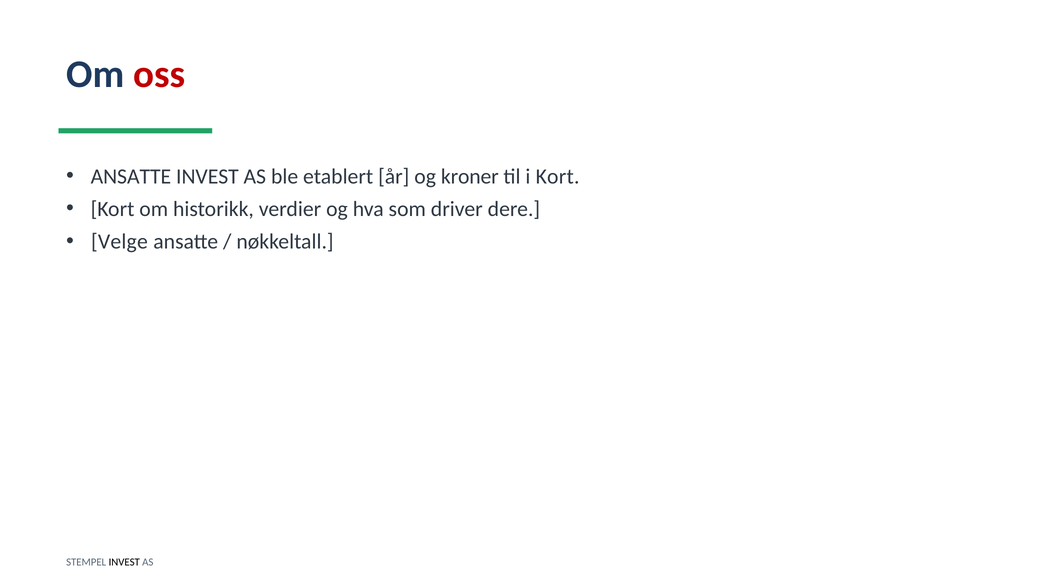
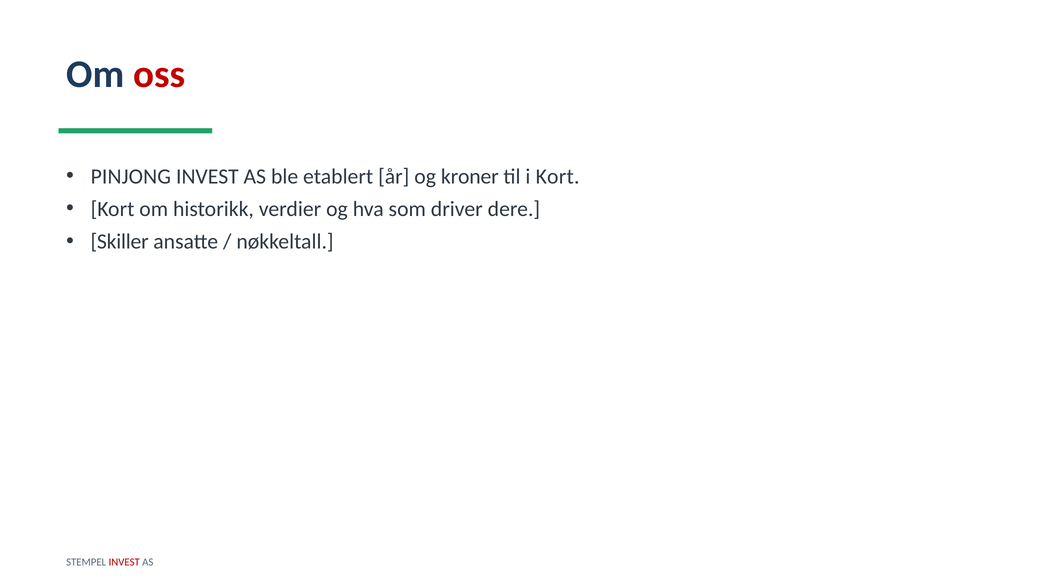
ANSATTE: ANSATTE -> PINJONG (131, 176)
Velge: Velge -> Skiller (120, 241)
INVEST colour: black -> red (124, 562)
